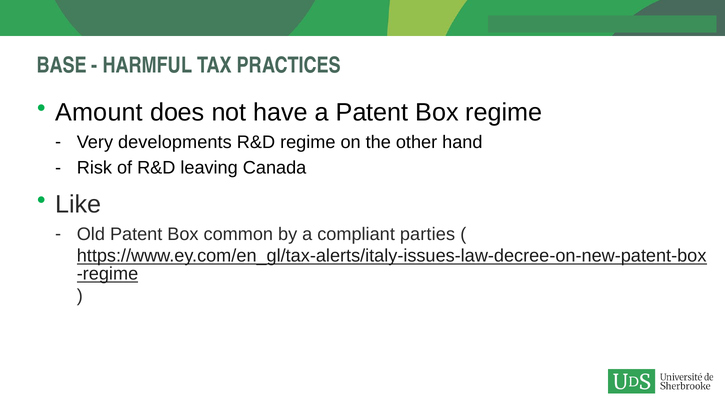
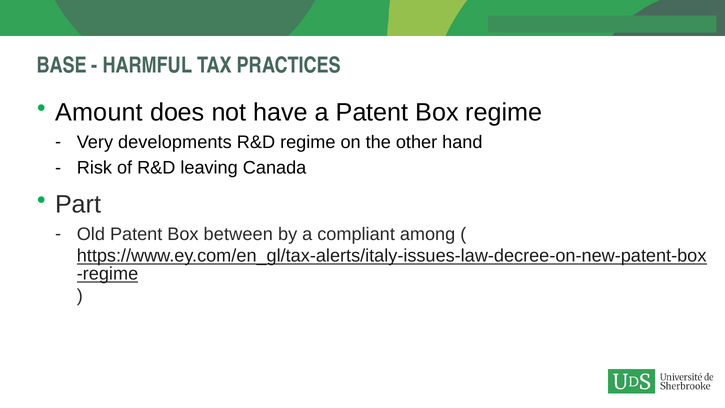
Like: Like -> Part (78, 204)
common: common -> between (238, 234)
parties: parties -> among (428, 234)
